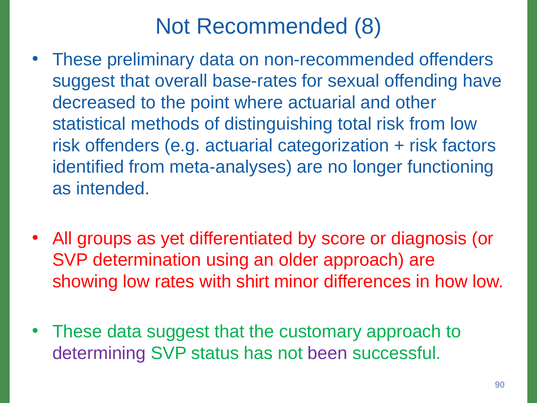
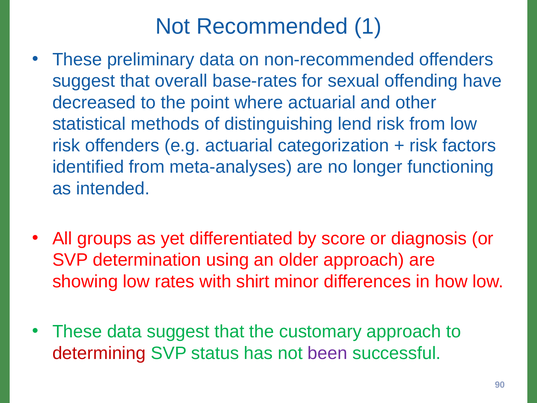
8: 8 -> 1 (368, 27)
total: total -> lend (355, 124)
determining colour: purple -> red (99, 353)
